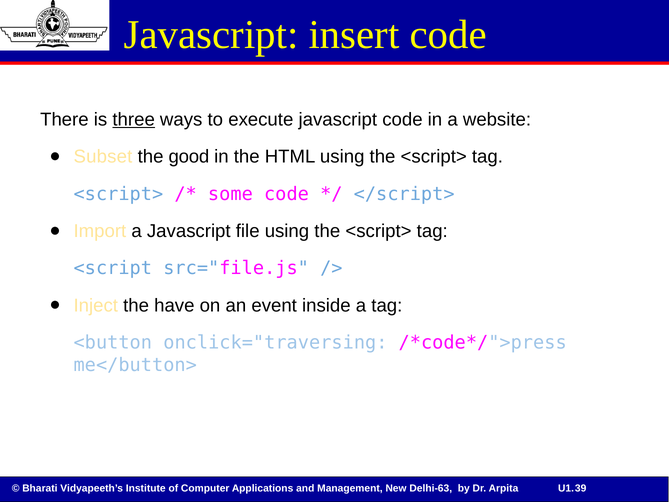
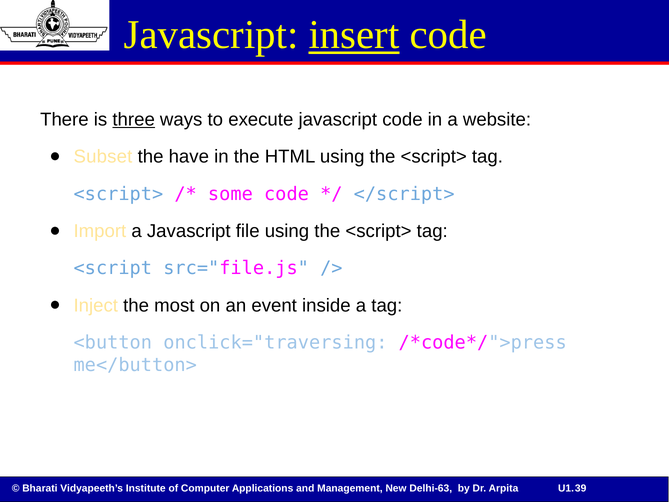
insert underline: none -> present (354, 35)
good: good -> have (189, 157)
have: have -> most (174, 305)
